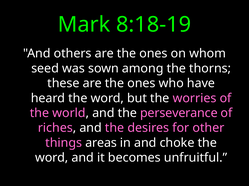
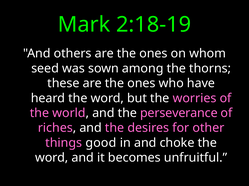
8:18-19: 8:18-19 -> 2:18-19 (154, 25)
areas: areas -> good (101, 143)
